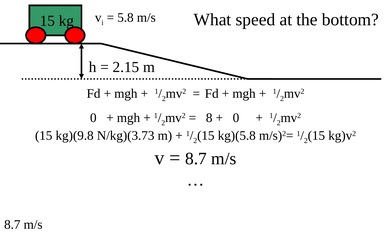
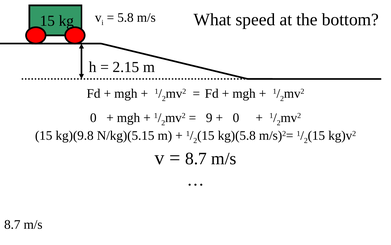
8: 8 -> 9 (209, 118)
N/kg)(3.73: N/kg)(3.73 -> N/kg)(5.15 (126, 135)
